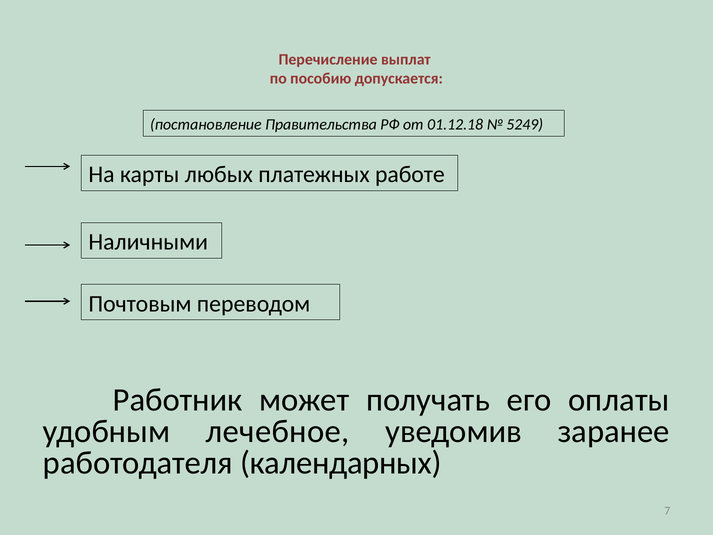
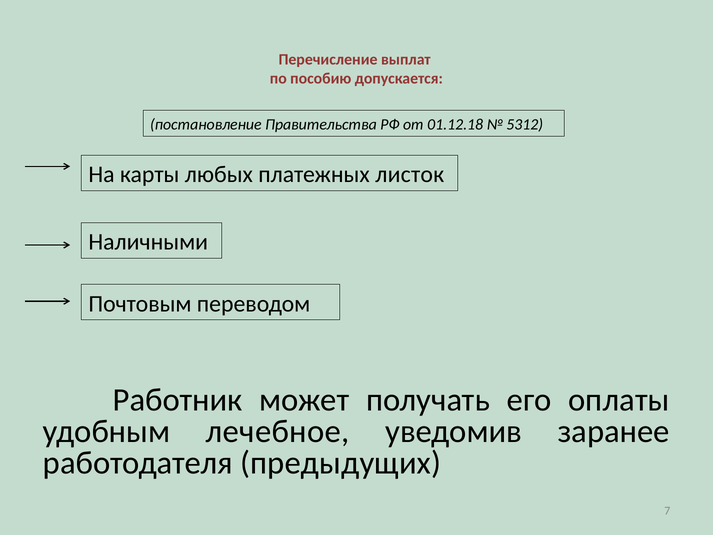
5249: 5249 -> 5312 (525, 124)
работе: работе -> листок (410, 175)
календарных: календарных -> предыдущих (341, 463)
